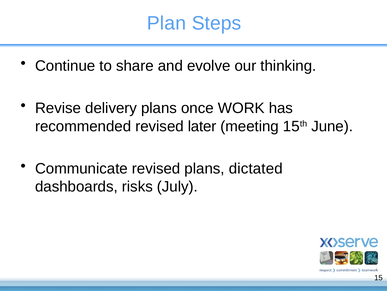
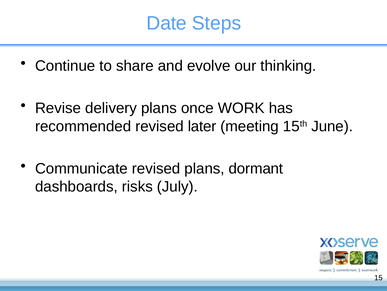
Plan: Plan -> Date (167, 23)
dictated: dictated -> dormant (256, 168)
